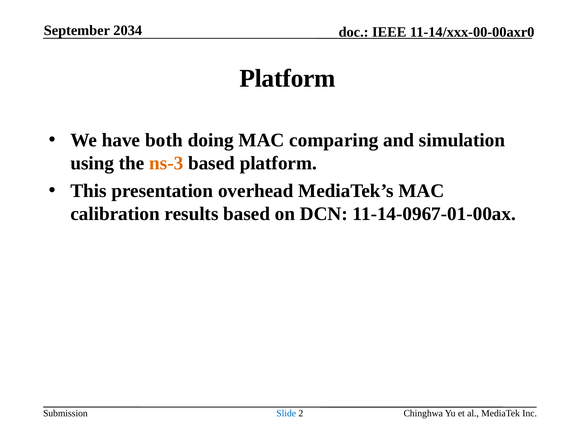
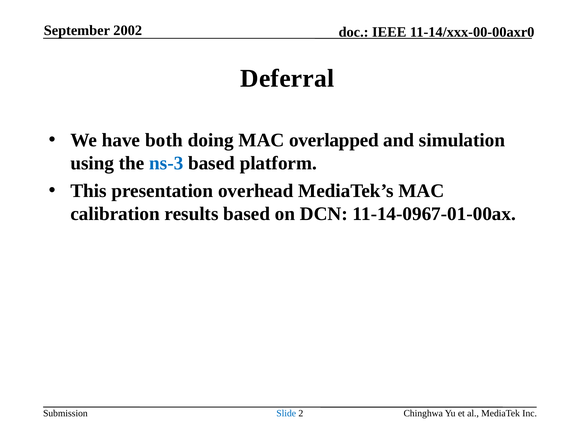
2034: 2034 -> 2002 (128, 30)
Platform: Platform -> Deferral (287, 78)
comparing: comparing -> overlapped (334, 140)
ns-3 colour: orange -> blue (166, 163)
